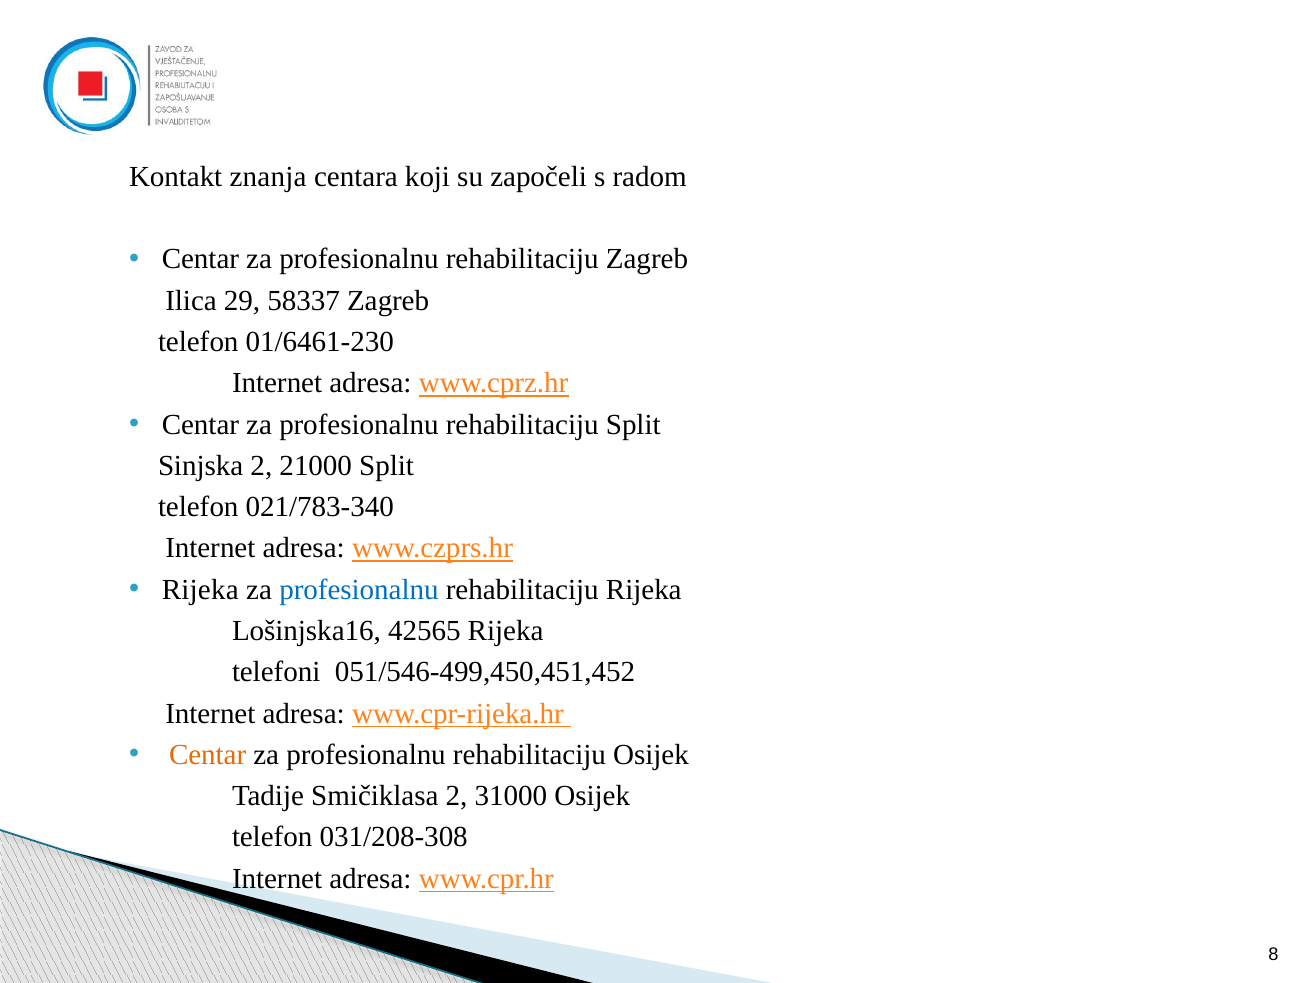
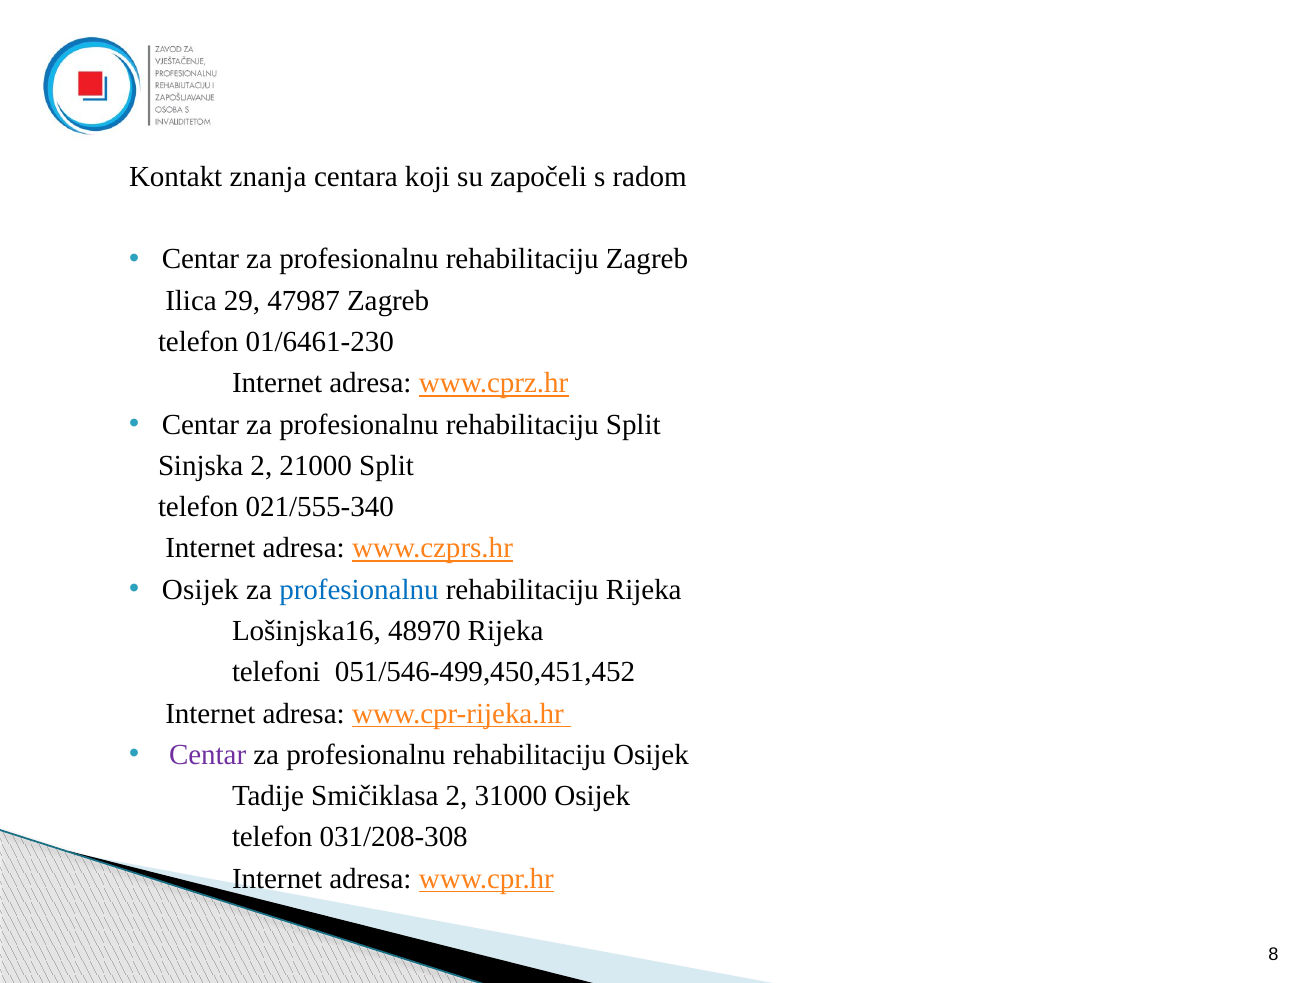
58337: 58337 -> 47987 (304, 301)
021/783-340: 021/783-340 -> 021/555-340 (320, 507)
Rijeka: Rijeka -> Osijek (200, 589)
42565: 42565 -> 48970 (424, 631)
Centar colour: orange -> purple (208, 754)
